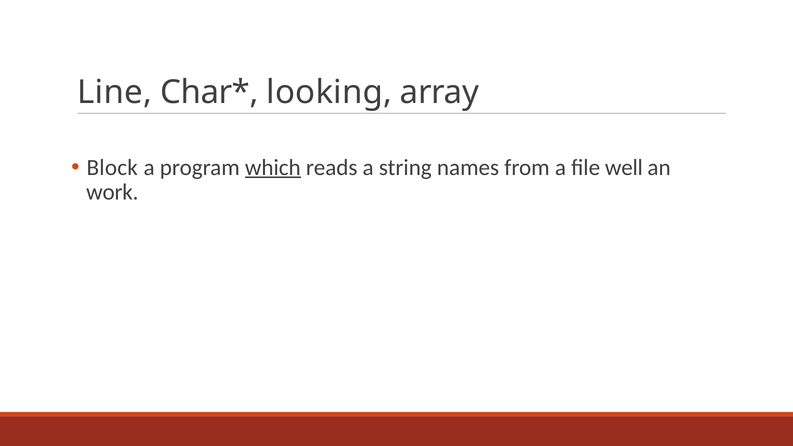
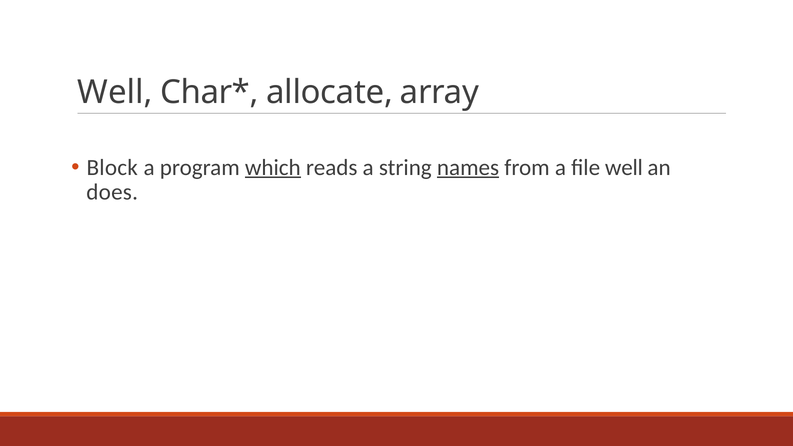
Line: Line -> Well (115, 92)
looking: looking -> allocate (330, 92)
names underline: none -> present (468, 167)
work: work -> does (112, 192)
